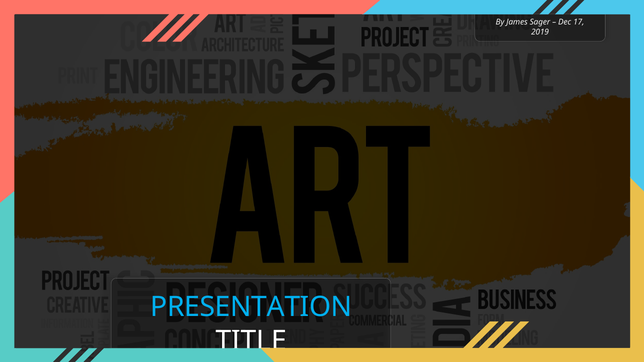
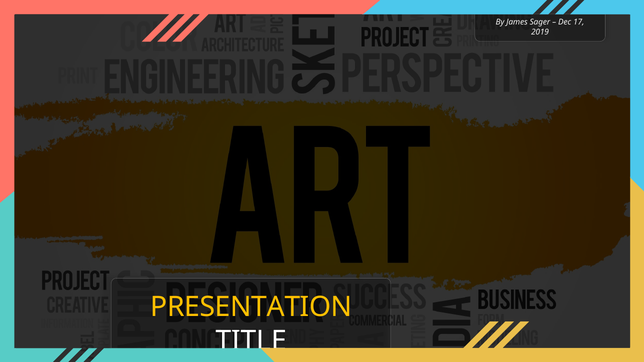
PRESENTATION colour: light blue -> yellow (251, 307)
